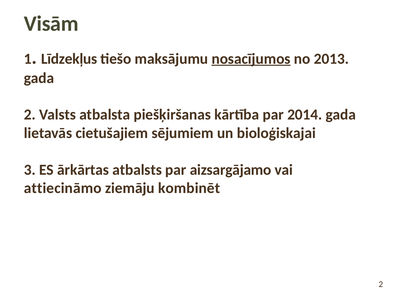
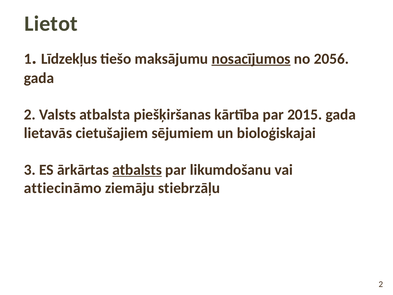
Visām: Visām -> Lietot (51, 24)
2013: 2013 -> 2056 (331, 59)
2014: 2014 -> 2015 (305, 115)
atbalsts underline: none -> present (137, 170)
aizsargājamo: aizsargājamo -> likumdošanu (231, 170)
kombinēt: kombinēt -> stiebrzāļu (189, 188)
